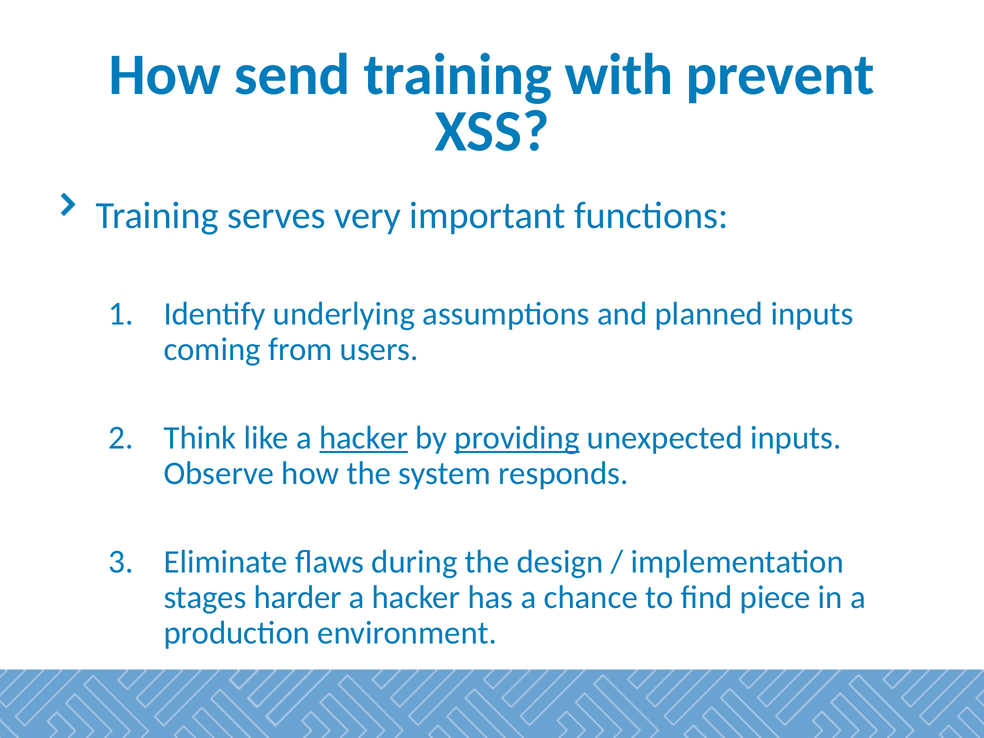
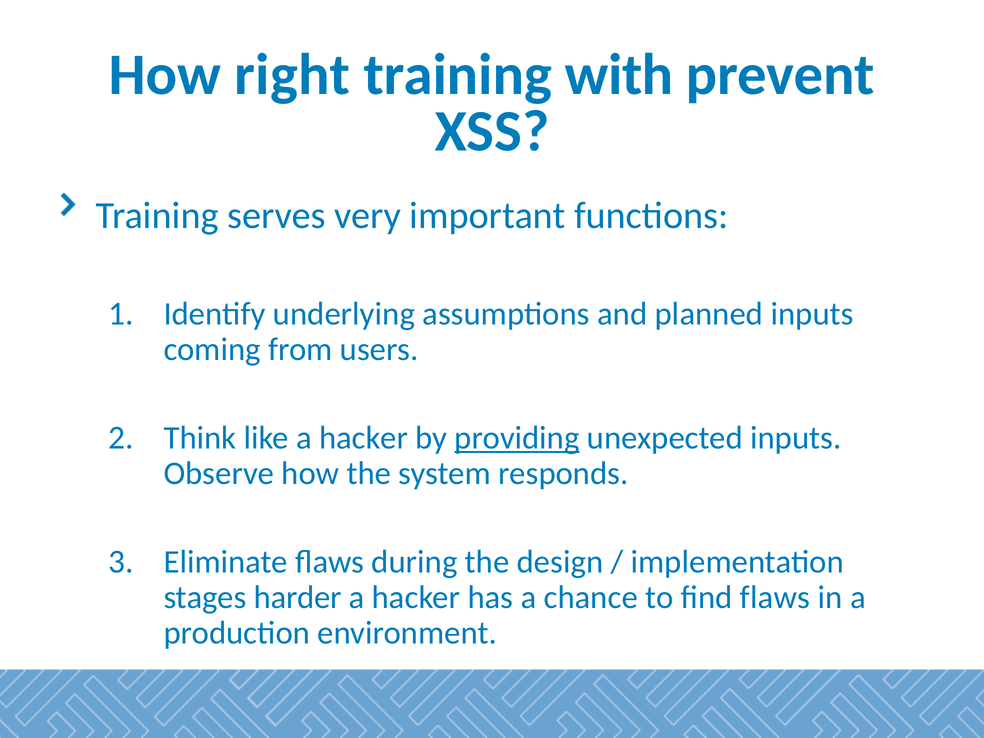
send: send -> right (292, 75)
hacker underline: present -> none (364, 438)
find piece: piece -> flaws (775, 597)
